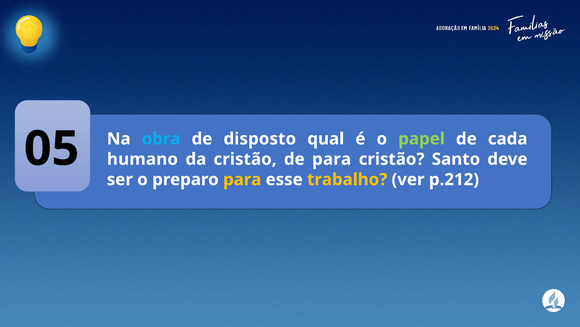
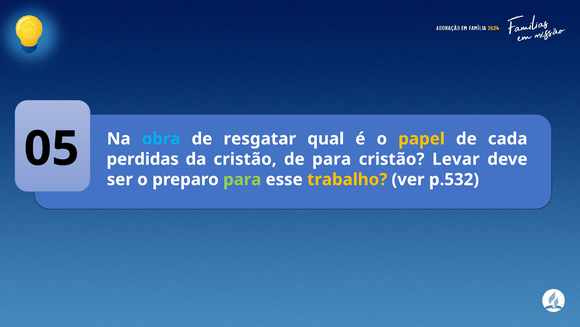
disposto: disposto -> resgatar (260, 139)
papel colour: light green -> yellow (422, 139)
humano: humano -> perdidas (143, 159)
Santo: Santo -> Levar (456, 159)
para colour: yellow -> light green (242, 179)
p.212: p.212 -> p.532 (454, 179)
